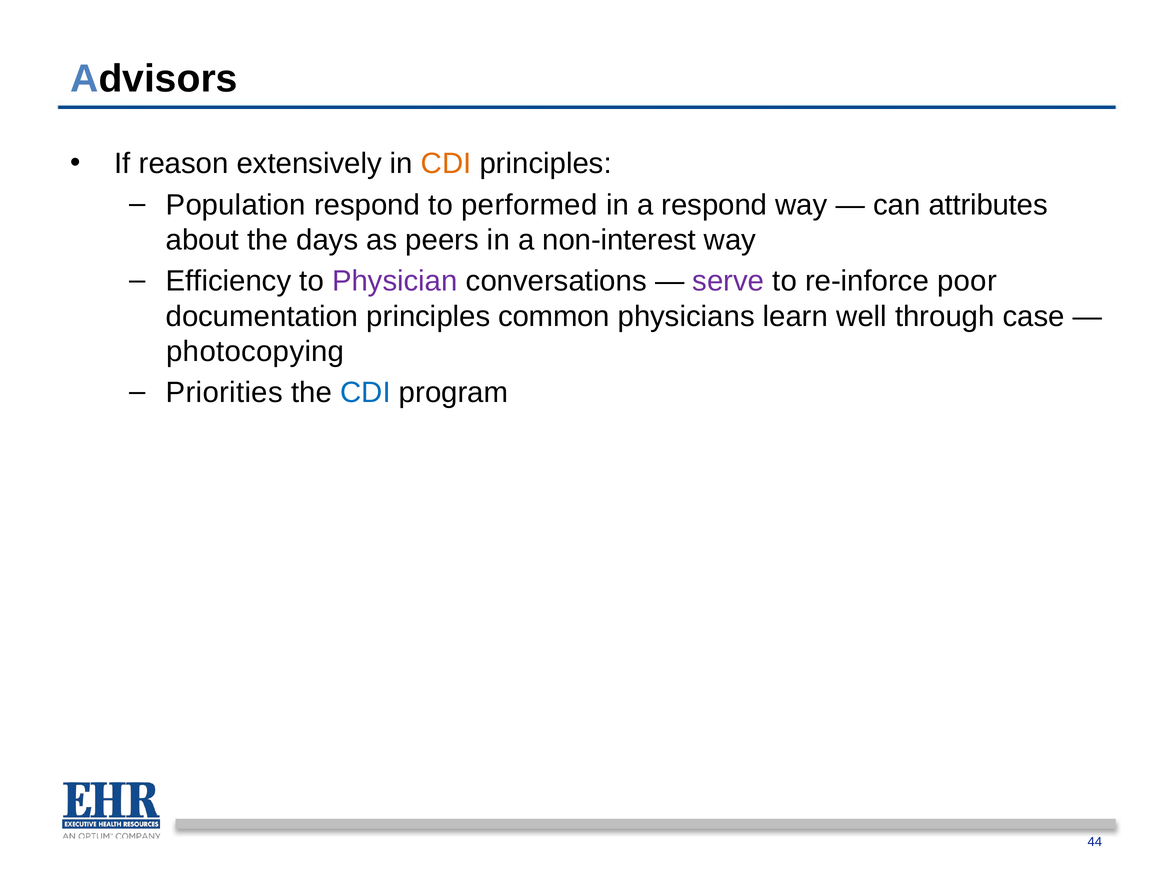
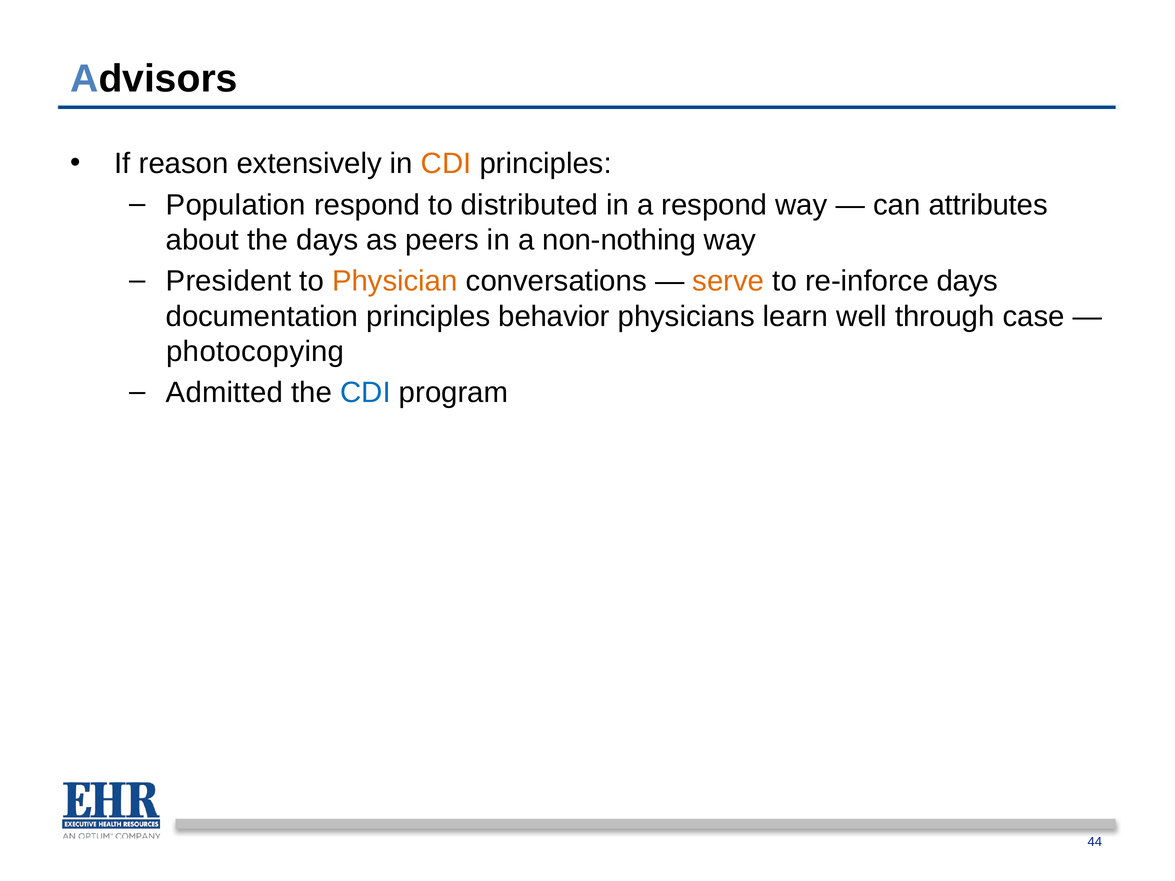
performed: performed -> distributed (529, 205)
non-interest: non-interest -> non-nothing (619, 240)
Efficiency: Efficiency -> President (228, 281)
Physician colour: purple -> orange (395, 281)
serve colour: purple -> orange (728, 281)
re-inforce poor: poor -> days (967, 281)
common: common -> behavior (554, 317)
Priorities: Priorities -> Admitted (224, 393)
